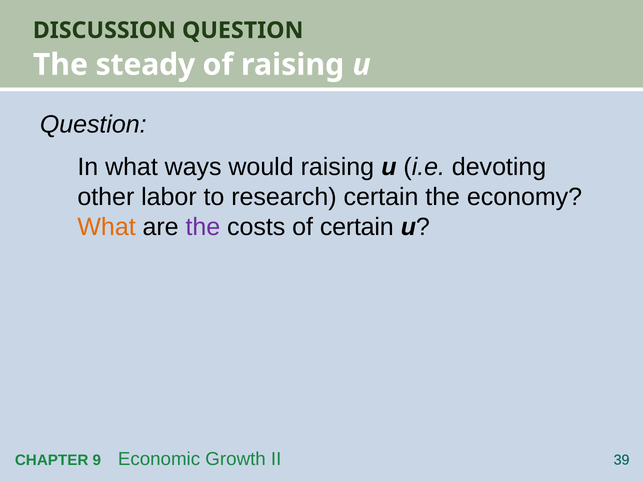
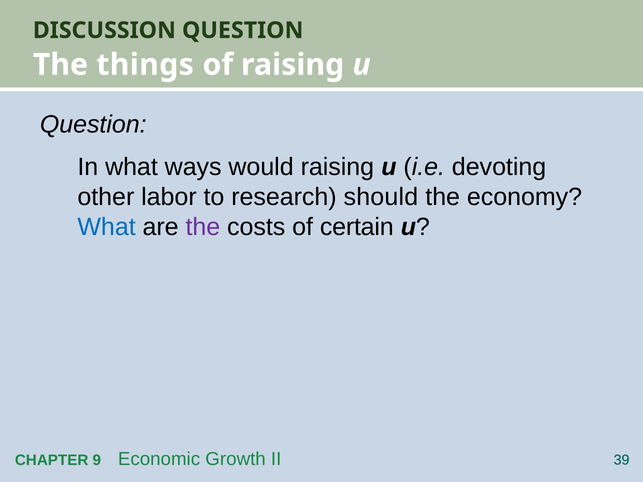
steady: steady -> things (145, 65)
research certain: certain -> should (381, 197)
What colour: orange -> blue (107, 227)
